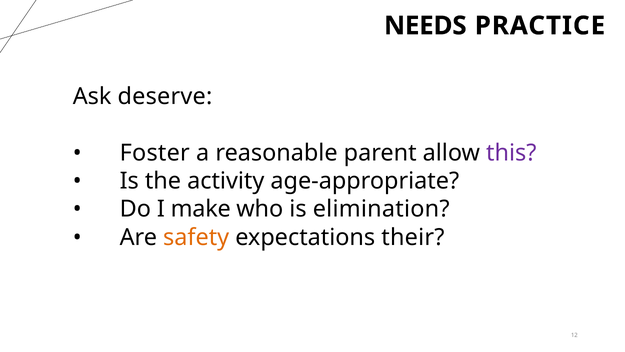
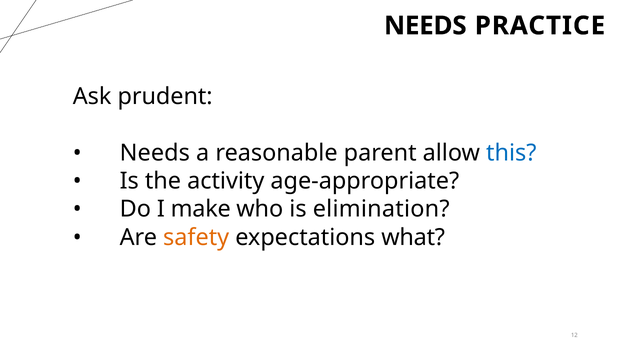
deserve: deserve -> prudent (165, 96)
Foster: Foster -> Needs (155, 153)
this colour: purple -> blue (511, 153)
their: their -> what (413, 237)
